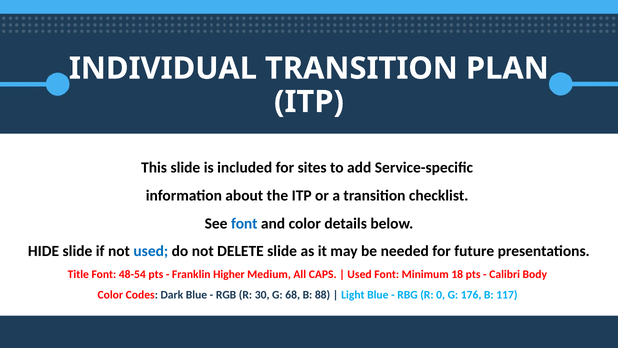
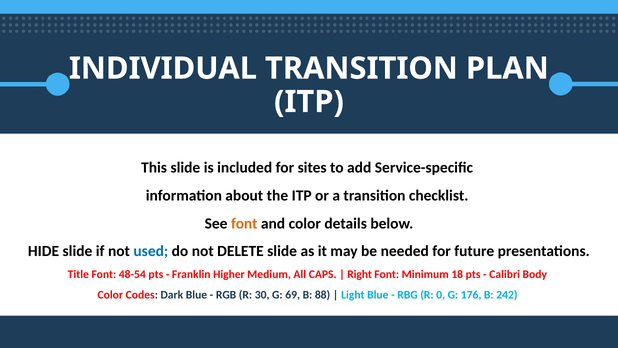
font colour: blue -> orange (244, 223)
Used: Used -> Right (360, 274)
68: 68 -> 69 (293, 295)
117: 117 -> 242 (507, 295)
